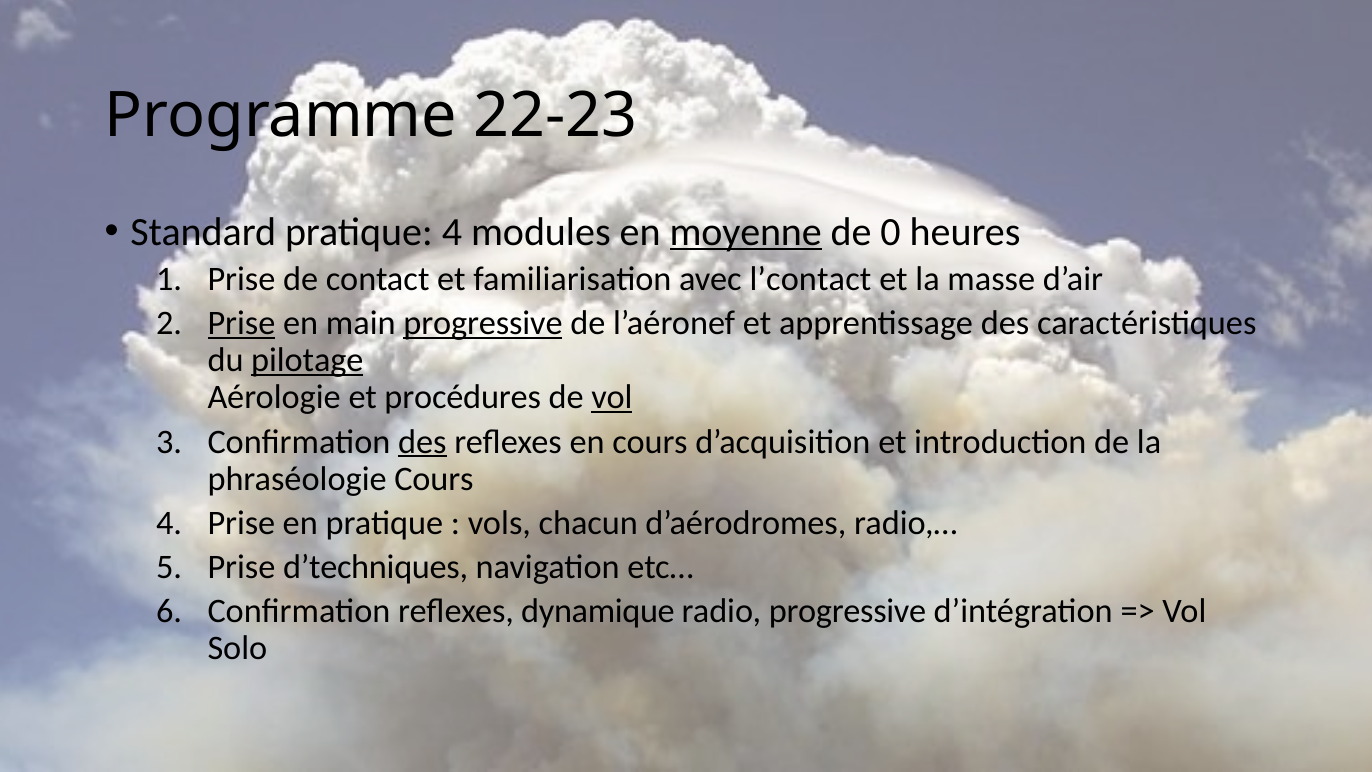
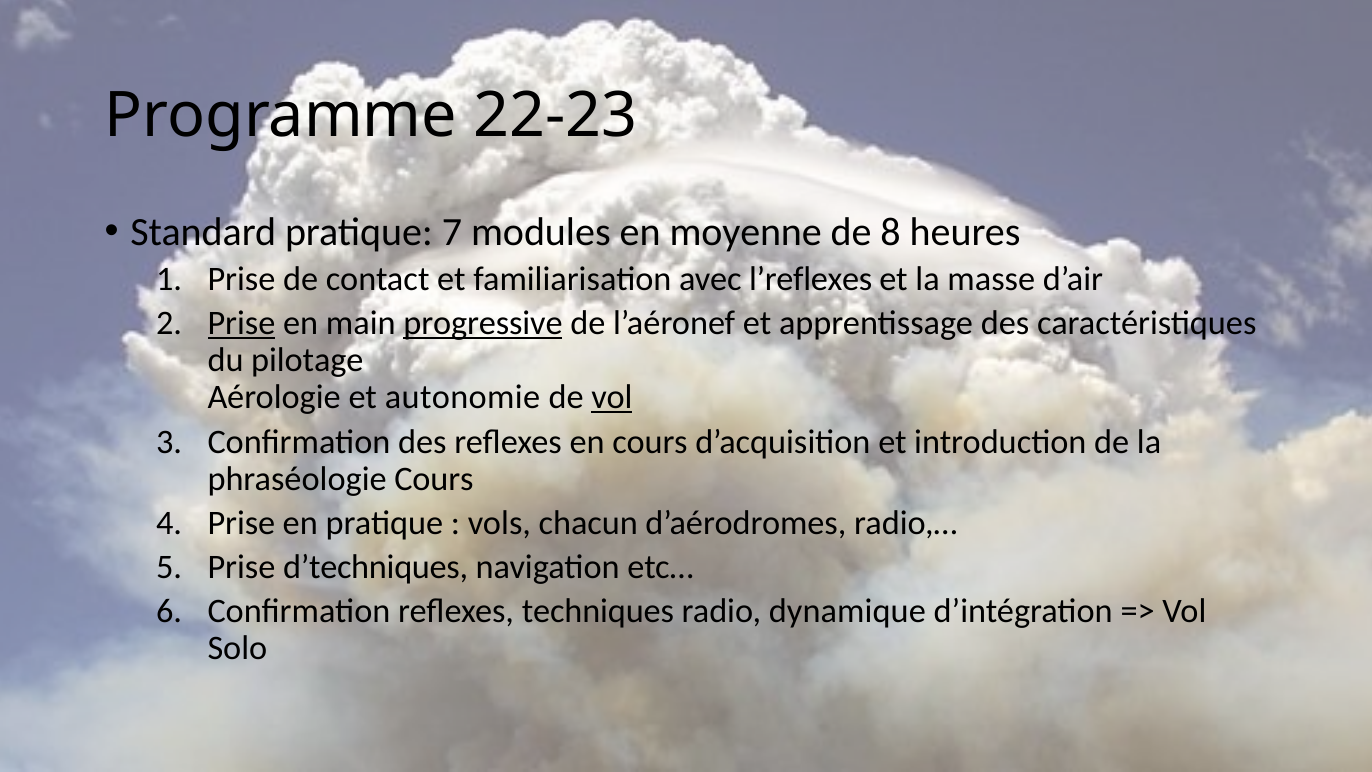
pratique 4: 4 -> 7 (452, 232)
moyenne underline: present -> none (746, 232)
0: 0 -> 8 (891, 232)
l’contact: l’contact -> l’reflexes (811, 279)
pilotage underline: present -> none (307, 360)
procédures: procédures -> autonomie (462, 397)
des underline: present -> none (422, 442)
dynamique: dynamique -> techniques (598, 611)
radio progressive: progressive -> dynamique (847, 611)
